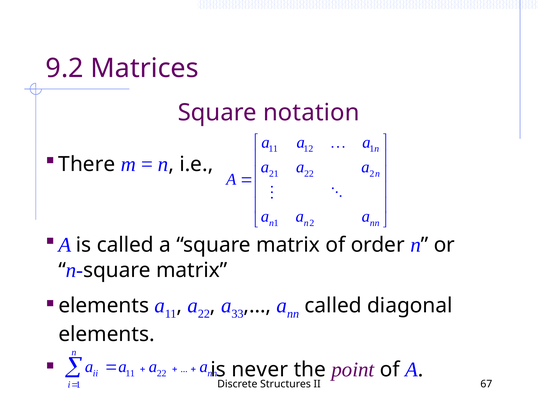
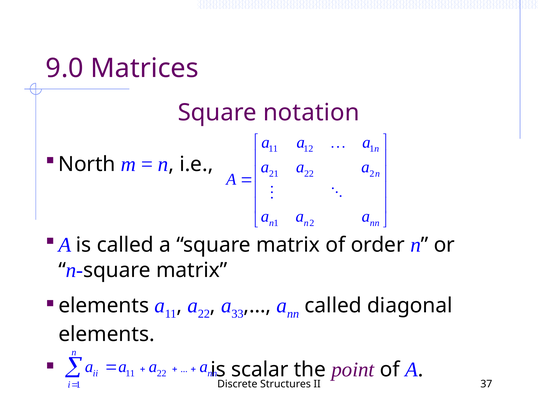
9.2: 9.2 -> 9.0 (65, 68)
There: There -> North (87, 165)
never: never -> scalar (260, 370)
67: 67 -> 37 (486, 385)
